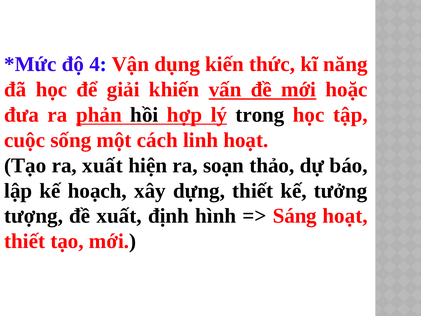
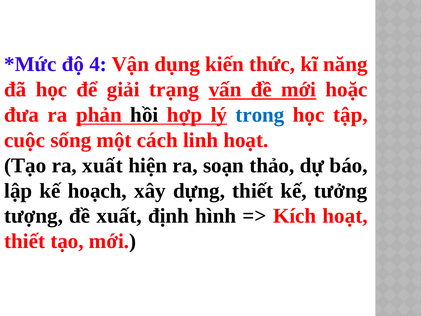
khiến: khiến -> trạng (174, 90)
trong colour: black -> blue (260, 115)
Sáng: Sáng -> Kích (295, 216)
